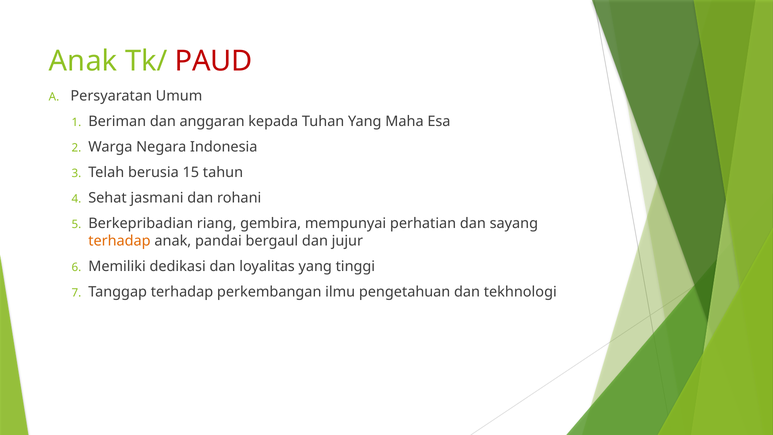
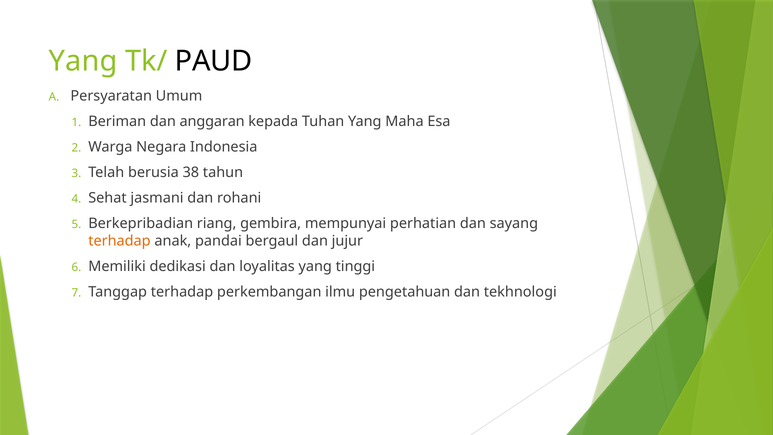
Anak: Anak -> Yang (83, 61)
PAUD colour: red -> black (214, 61)
15: 15 -> 38 (191, 172)
